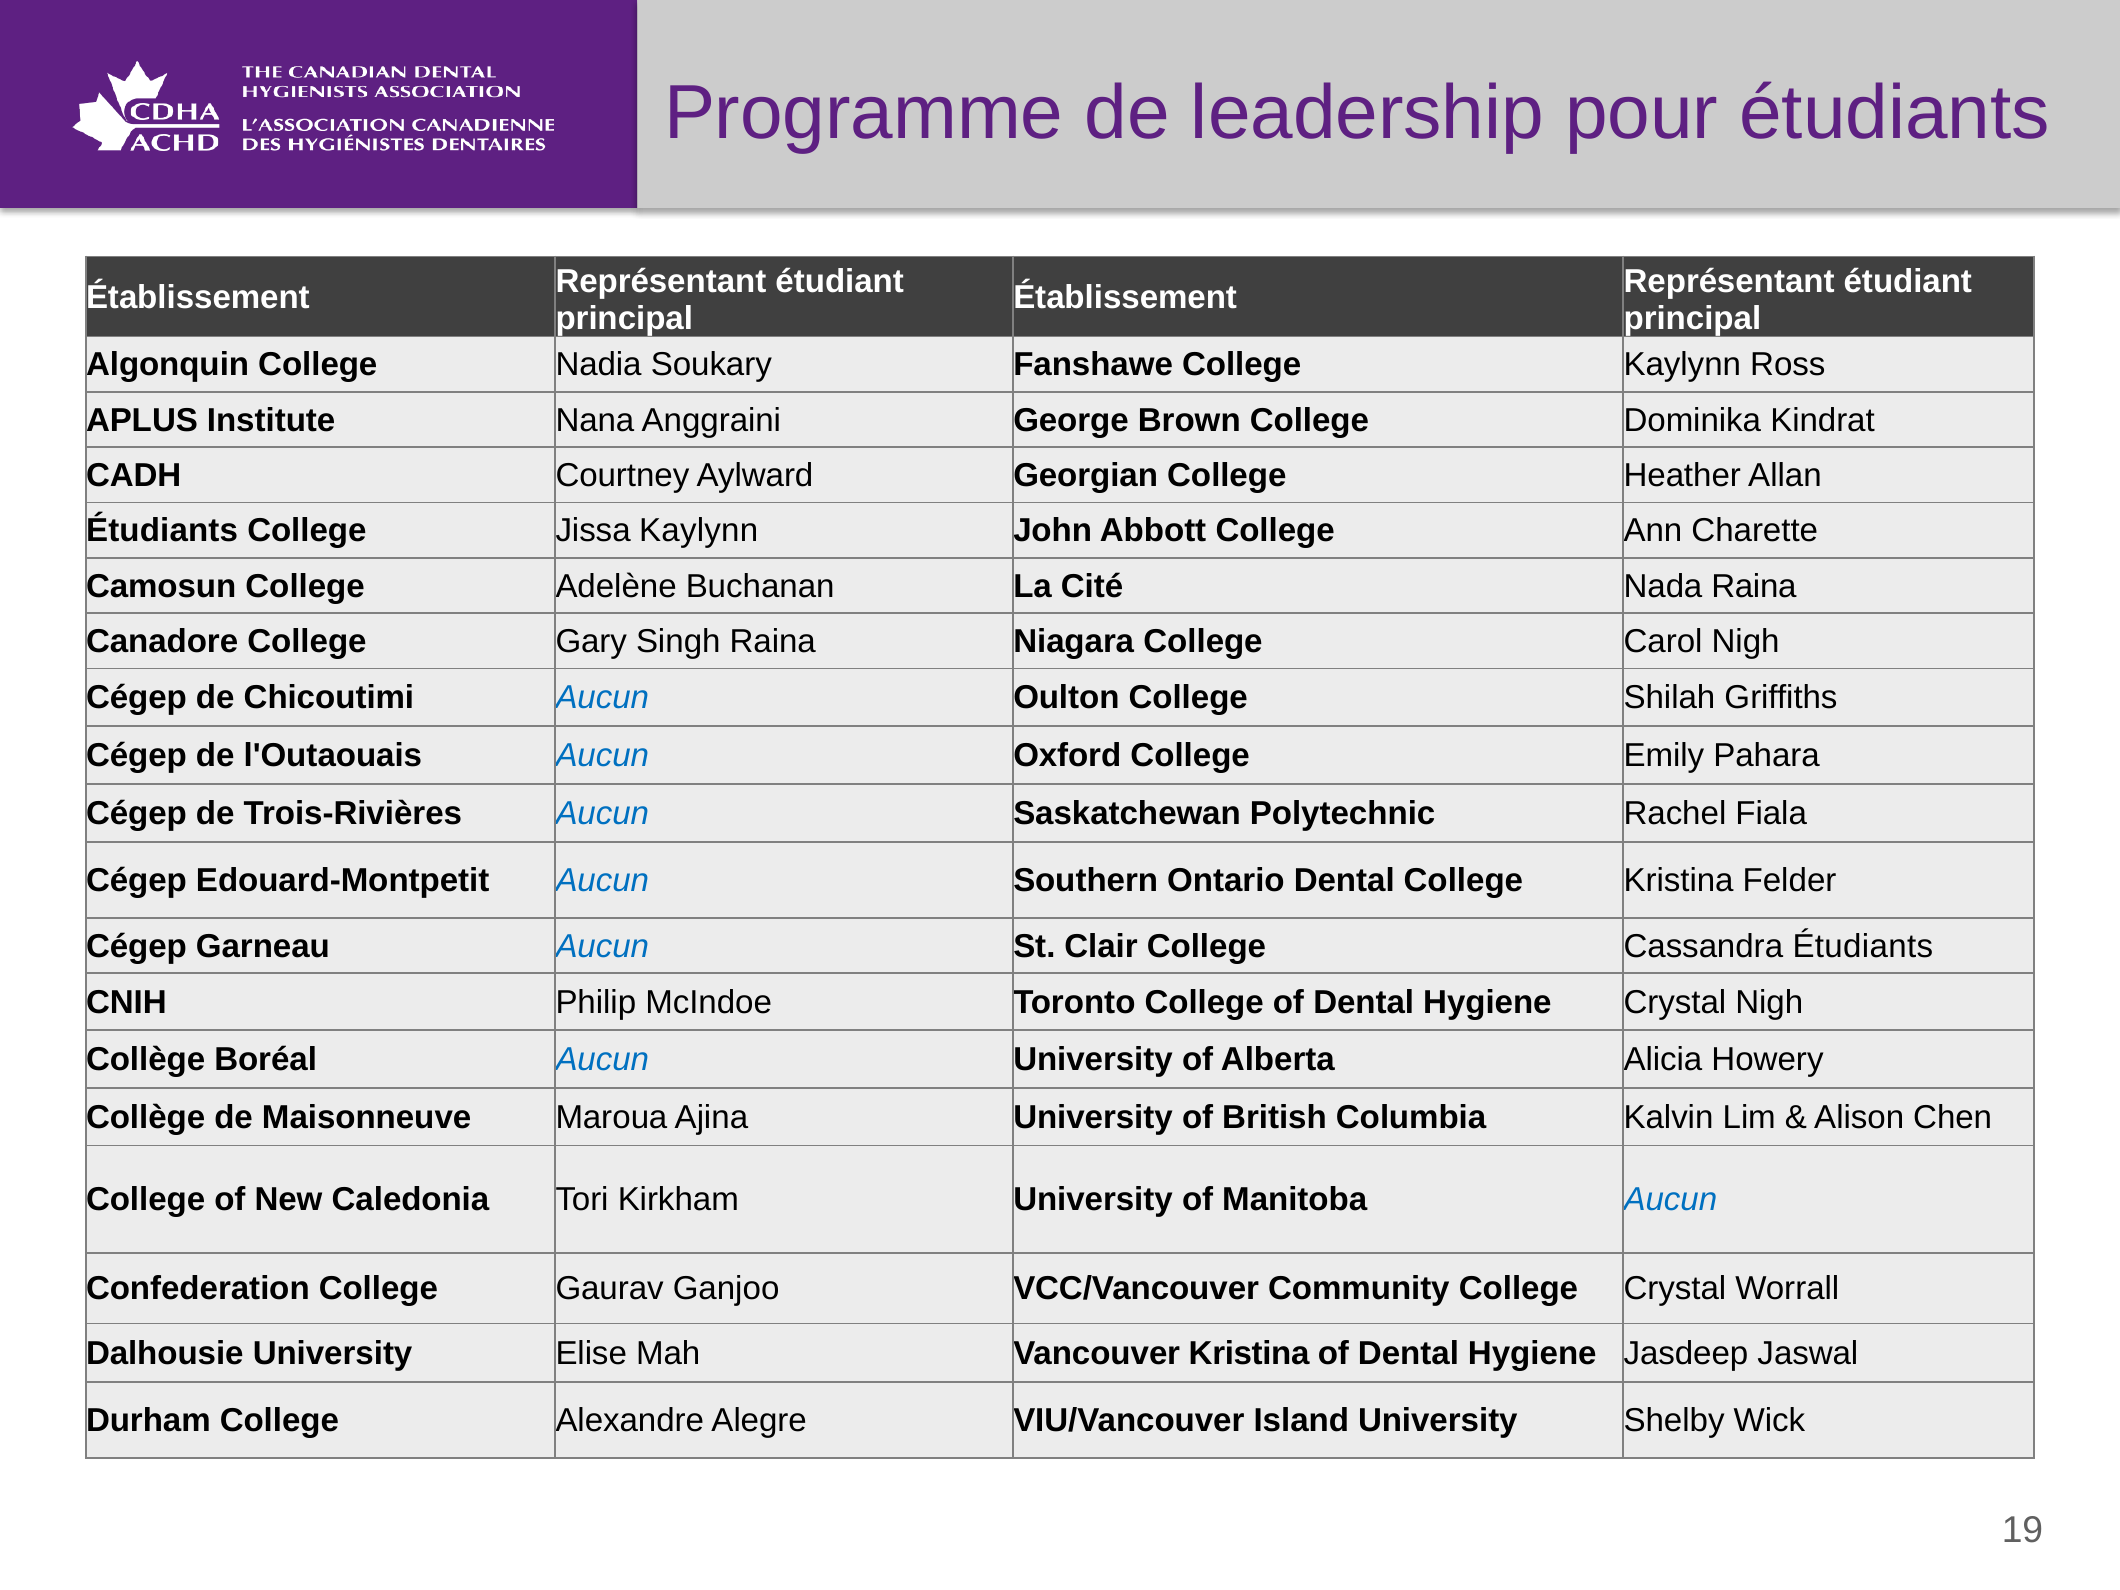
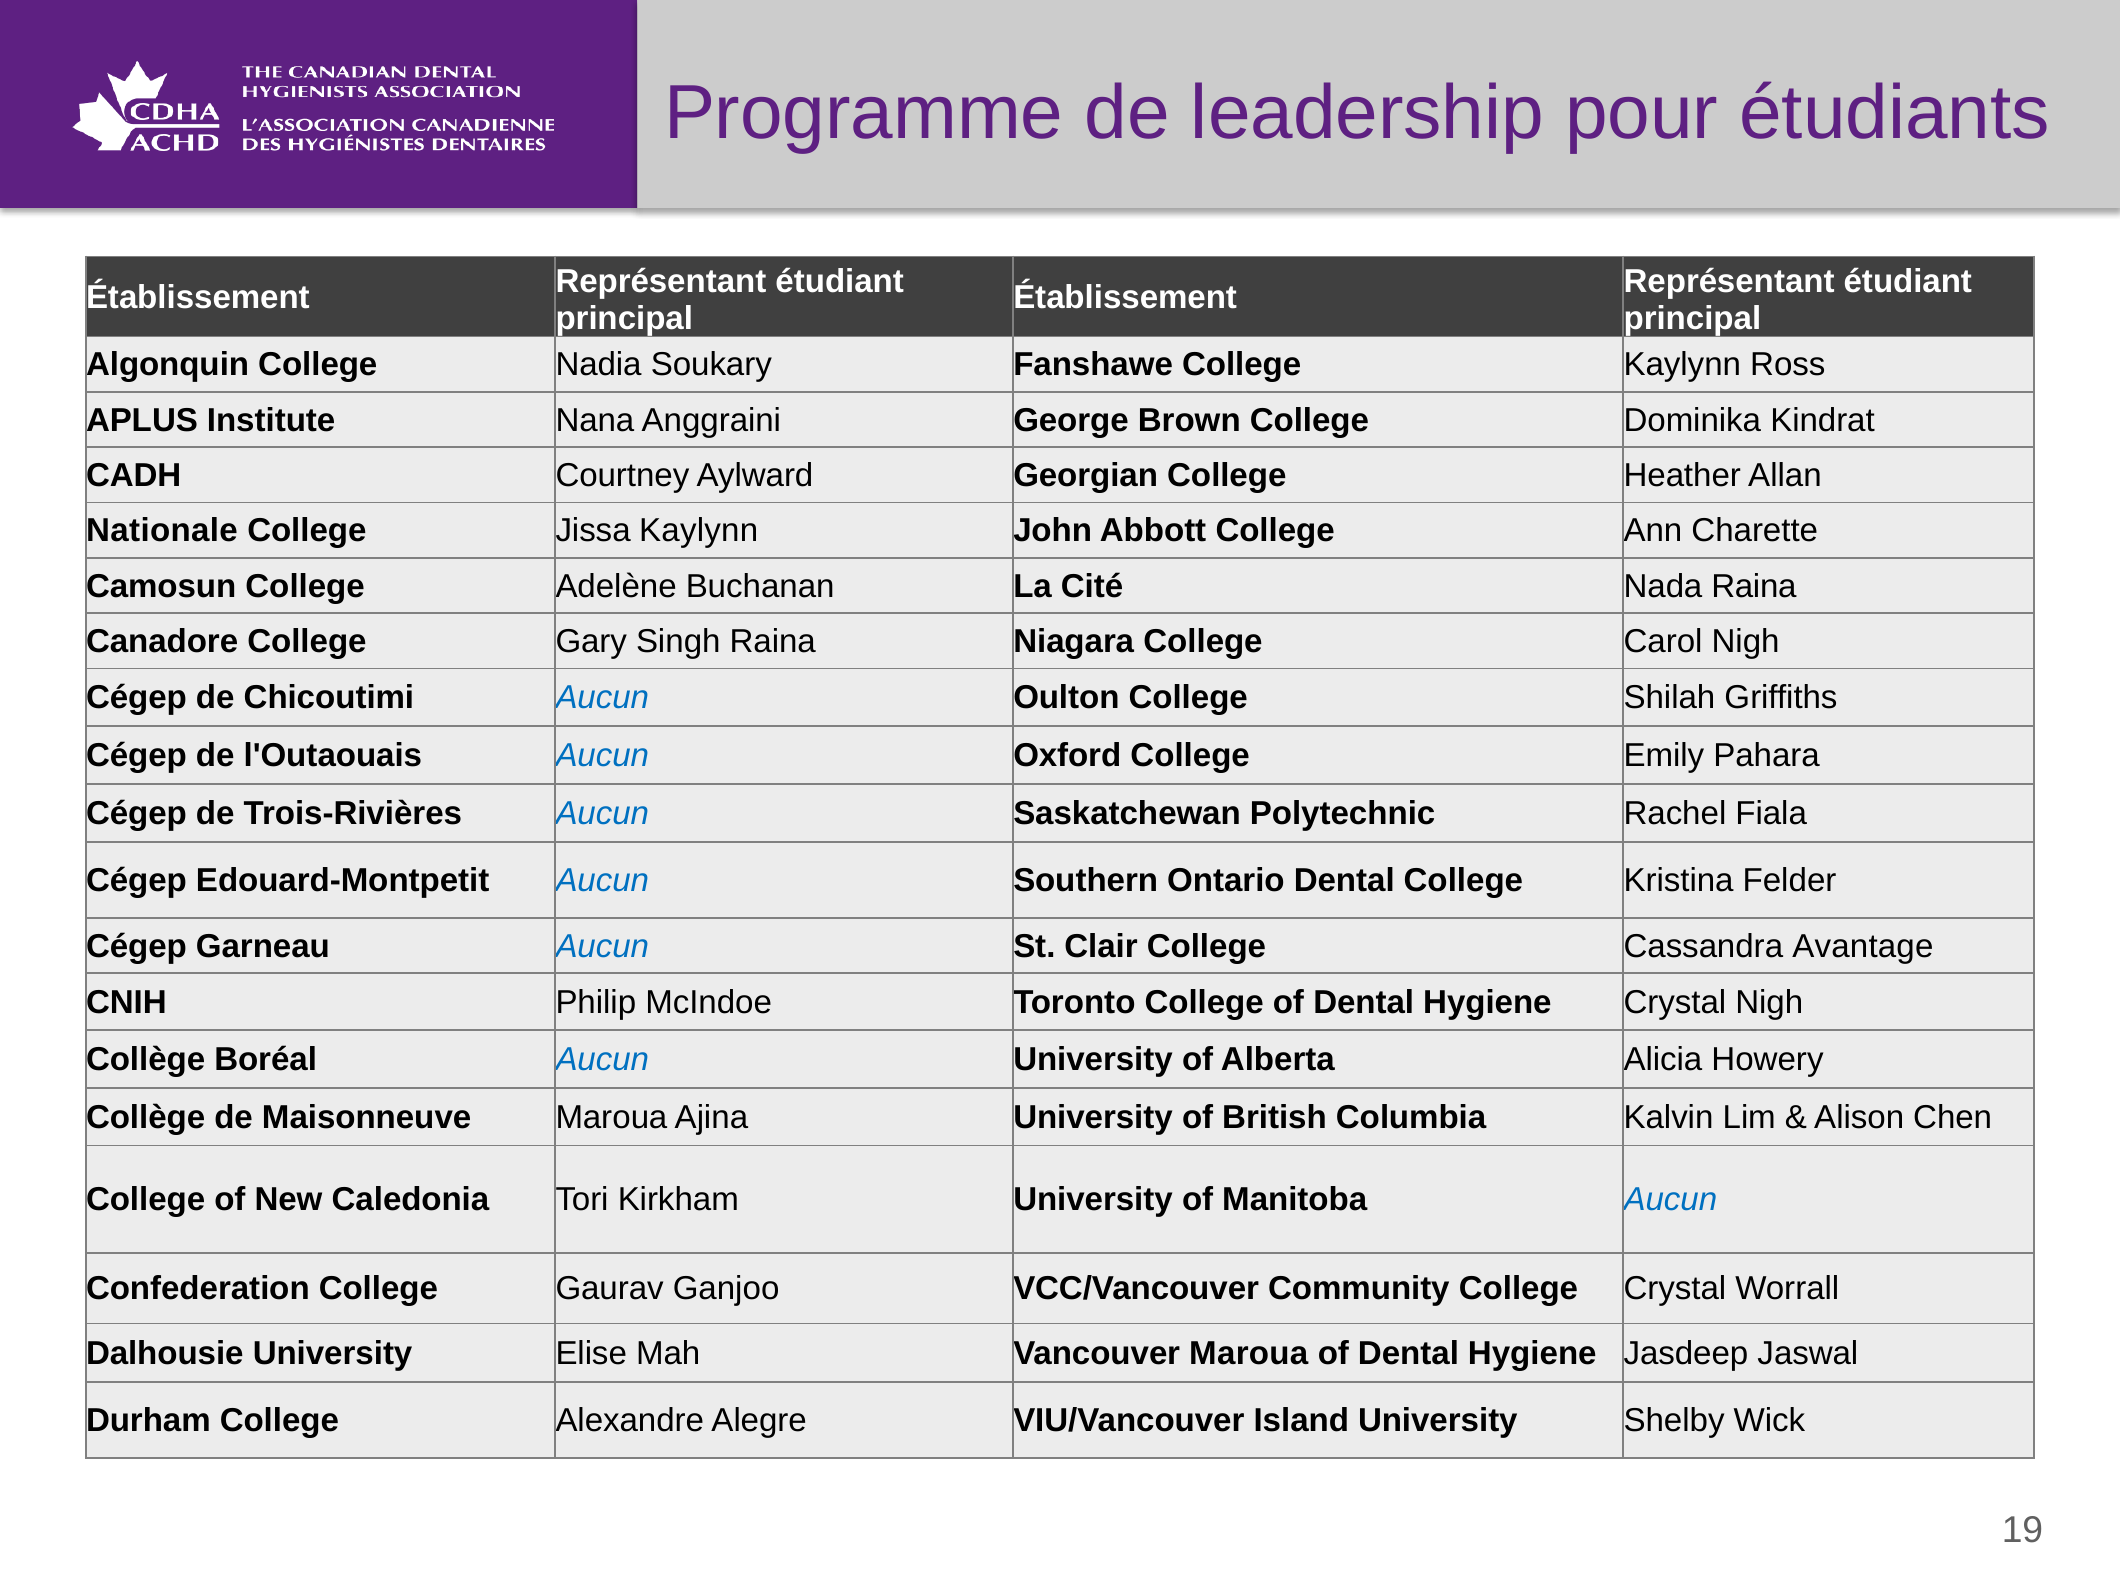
Étudiants: Étudiants -> Nationale (162, 531)
Cassandra Étudiants: Étudiants -> Avantage (1863, 946)
Vancouver Kristina: Kristina -> Maroua (1249, 1353)
